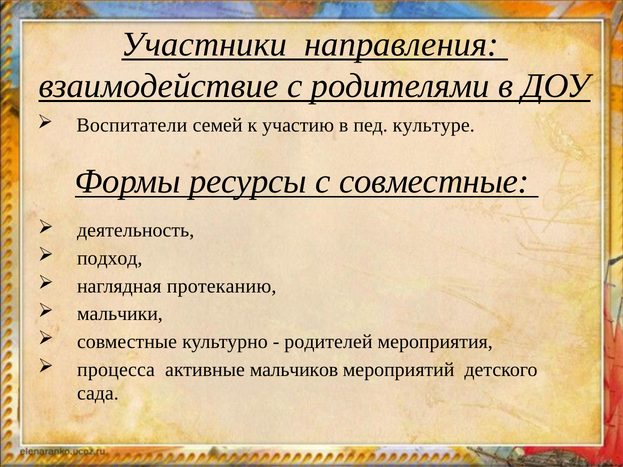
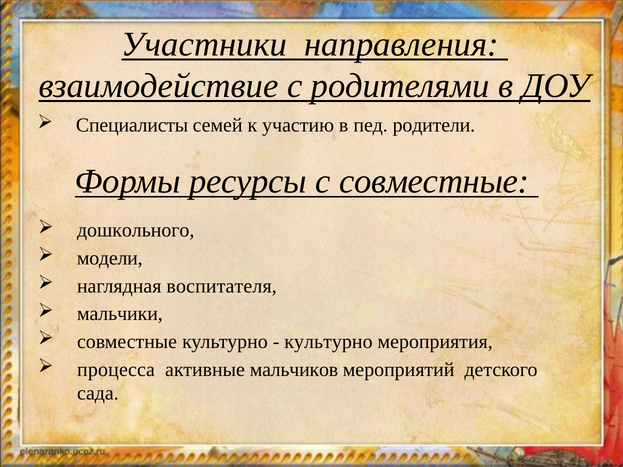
Воспитатели: Воспитатели -> Специалисты (132, 125)
культуре: культуре -> родители (434, 125)
деятельность: деятельность -> дошкольного (136, 230)
подход: подход -> модели (110, 258)
протеканию: протеканию -> воспитателя (222, 286)
родителей: родителей -> культурно (328, 342)
